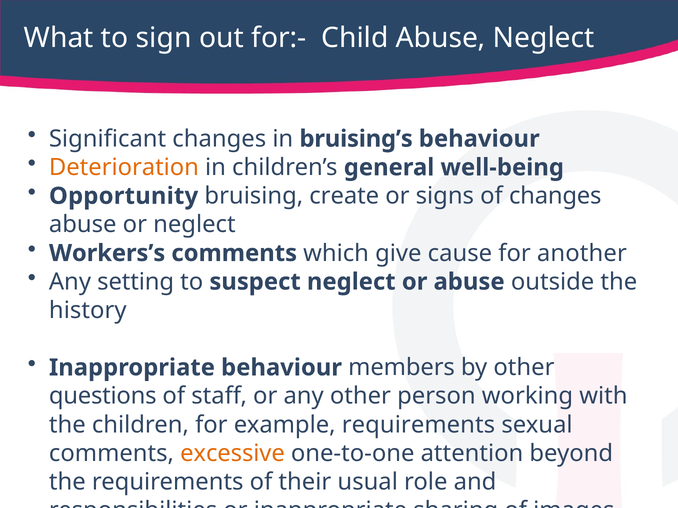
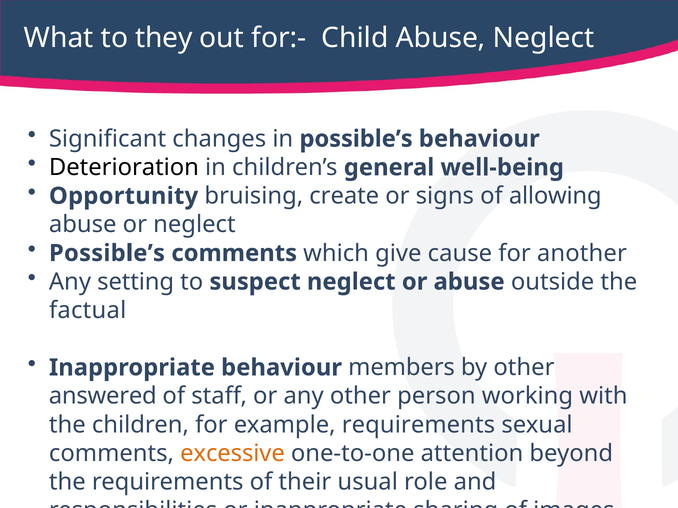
sign: sign -> they (164, 38)
in bruising’s: bruising’s -> possible’s (356, 139)
Deterioration colour: orange -> black (124, 168)
of changes: changes -> allowing (555, 196)
Workers’s: Workers’s -> Possible’s (107, 253)
history: history -> factual (88, 311)
questions: questions -> answered (103, 397)
